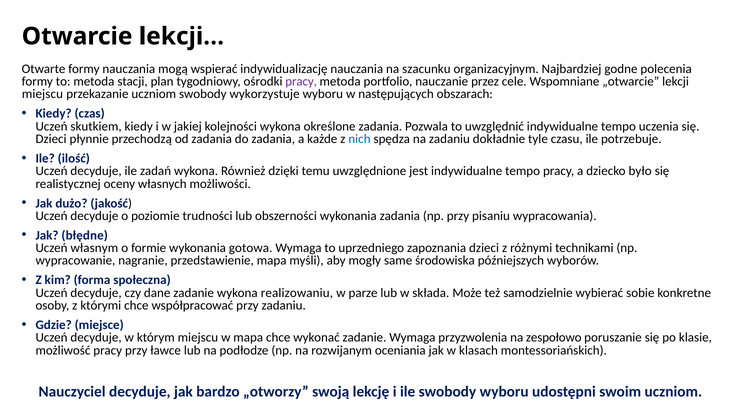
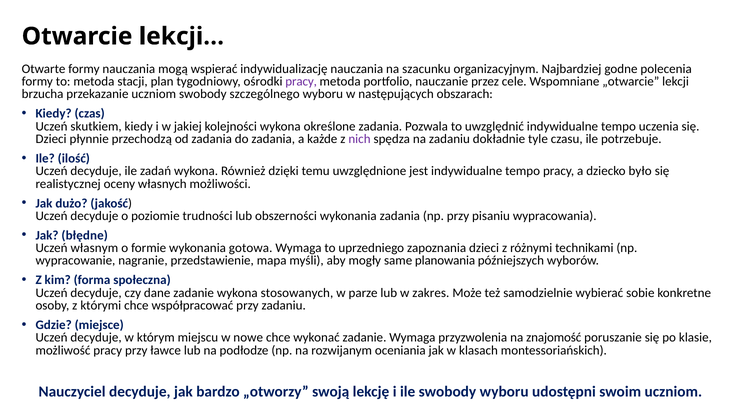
miejscu: miejscu -> brzucha (43, 94)
wykorzystuje: wykorzystuje -> szczególnego (265, 94)
nich colour: blue -> purple (359, 139)
środowiska: środowiska -> planowania (445, 261)
realizowaniu: realizowaniu -> stosowanych (297, 293)
składa: składa -> zakres (431, 293)
w mapa: mapa -> nowe (248, 338)
zespołowo: zespołowo -> znajomość (554, 338)
